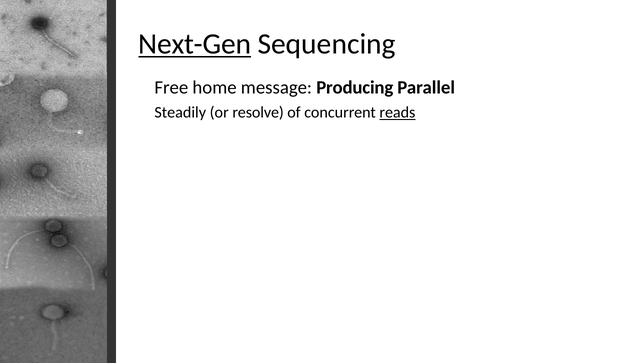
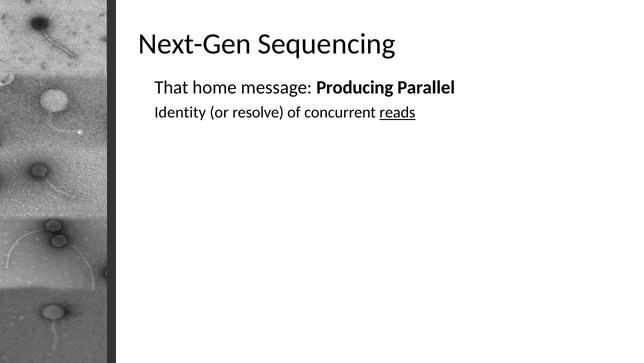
Next-Gen underline: present -> none (195, 44)
Free: Free -> That (171, 87)
Steadily: Steadily -> Identity (180, 112)
